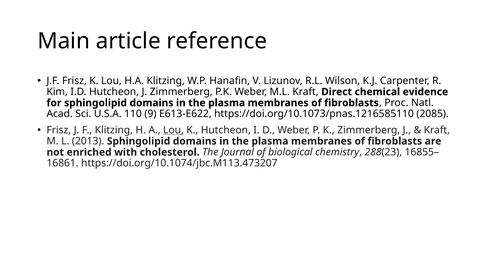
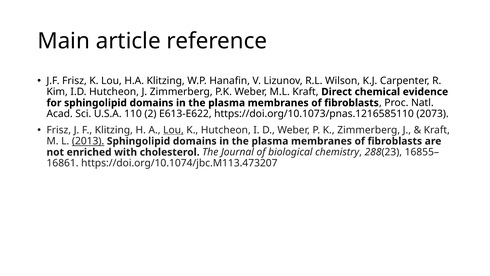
9: 9 -> 2 (150, 114)
2085: 2085 -> 2073 (433, 114)
2013 underline: none -> present (88, 141)
